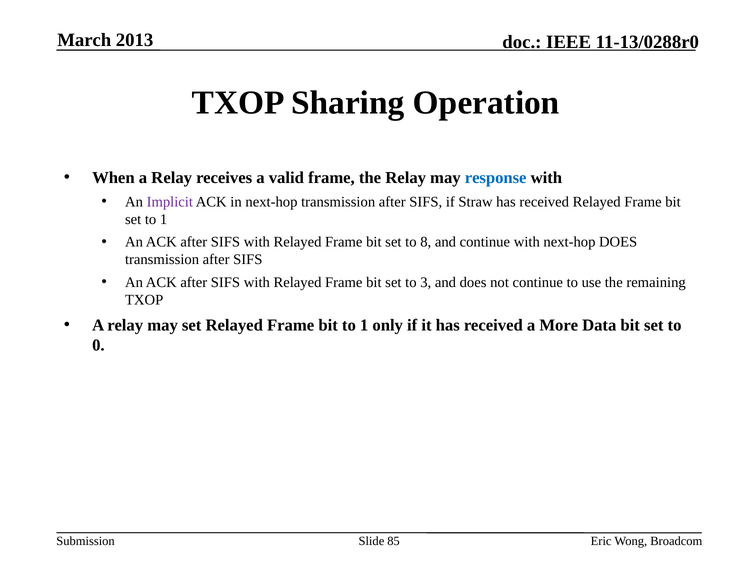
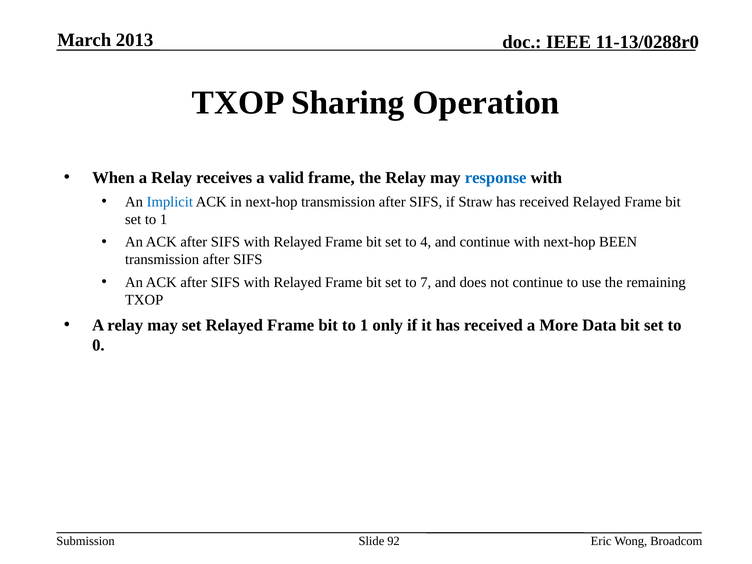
Implicit colour: purple -> blue (170, 202)
8: 8 -> 4 (426, 242)
next-hop DOES: DOES -> BEEN (618, 242)
3: 3 -> 7 (426, 282)
85: 85 -> 92 (394, 541)
